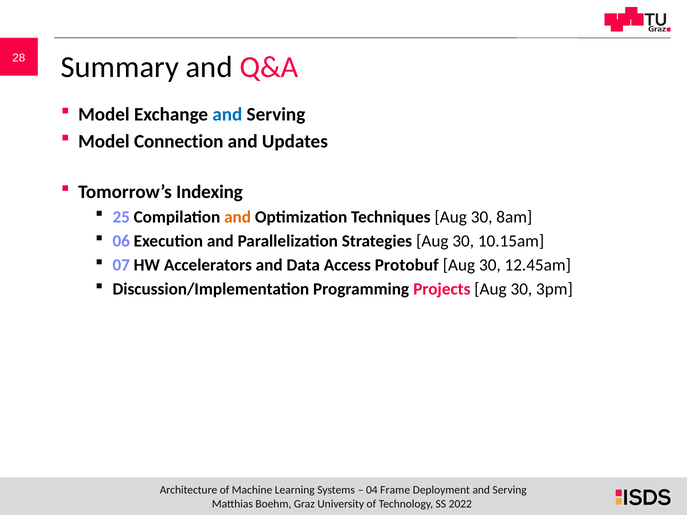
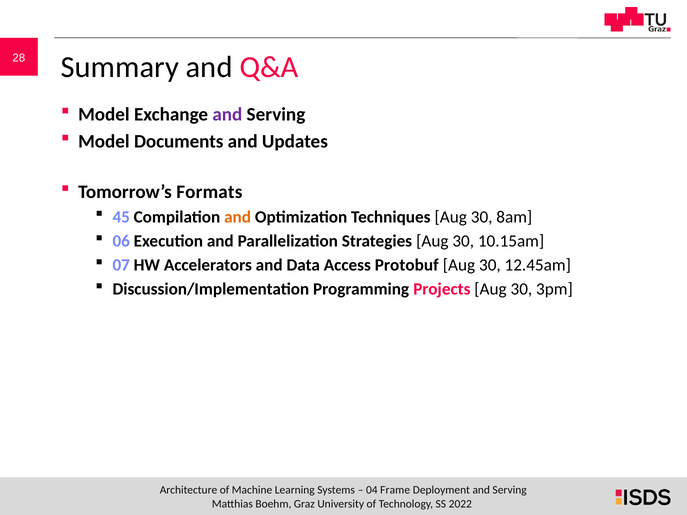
and colour: blue -> purple (227, 115)
Connection: Connection -> Documents (179, 141)
Indexing: Indexing -> Formats (209, 192)
25: 25 -> 45 (121, 217)
